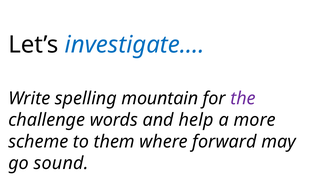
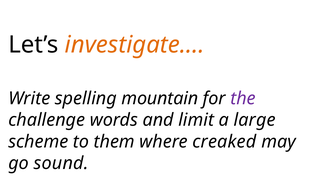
investigate… colour: blue -> orange (135, 45)
help: help -> limit (196, 120)
more: more -> large (255, 120)
forward: forward -> creaked (224, 142)
